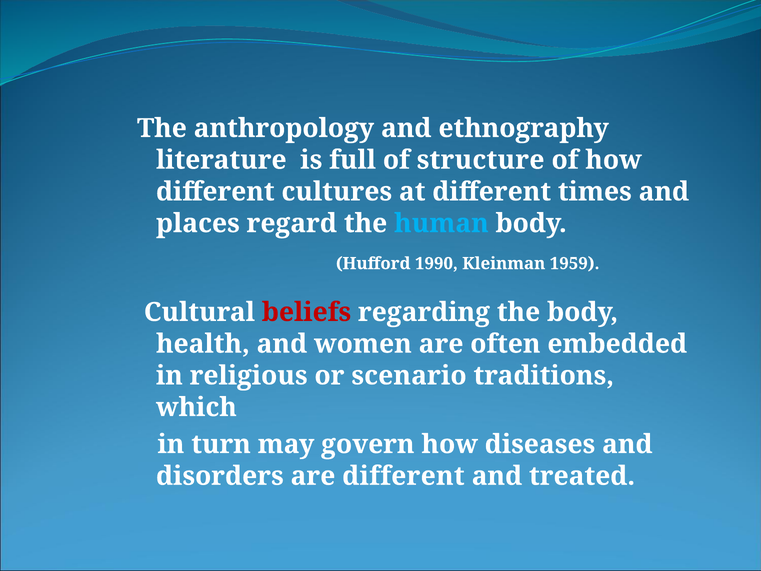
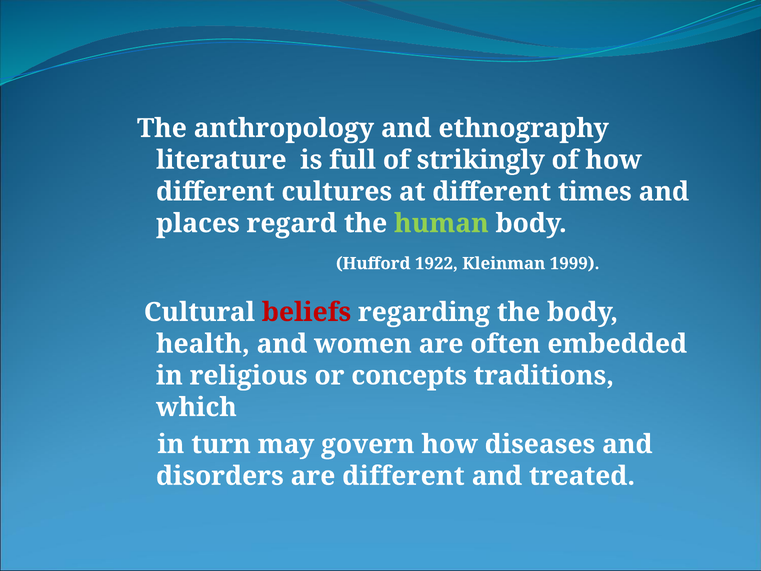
structure: structure -> strikingly (481, 160)
human colour: light blue -> light green (441, 223)
1990: 1990 -> 1922 (436, 263)
1959: 1959 -> 1999 (575, 263)
scenario: scenario -> concepts (409, 375)
